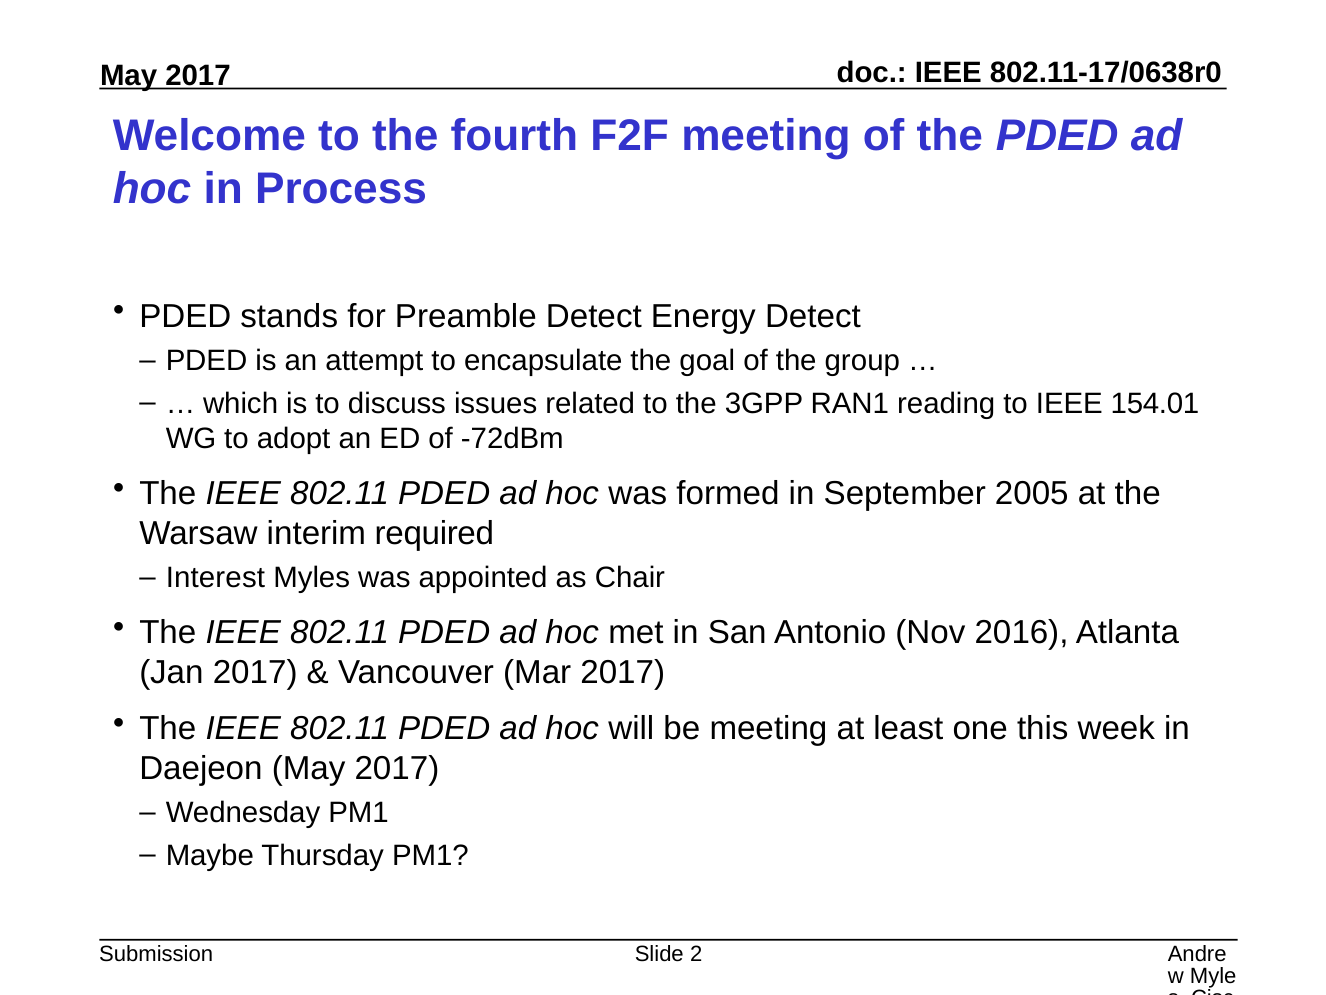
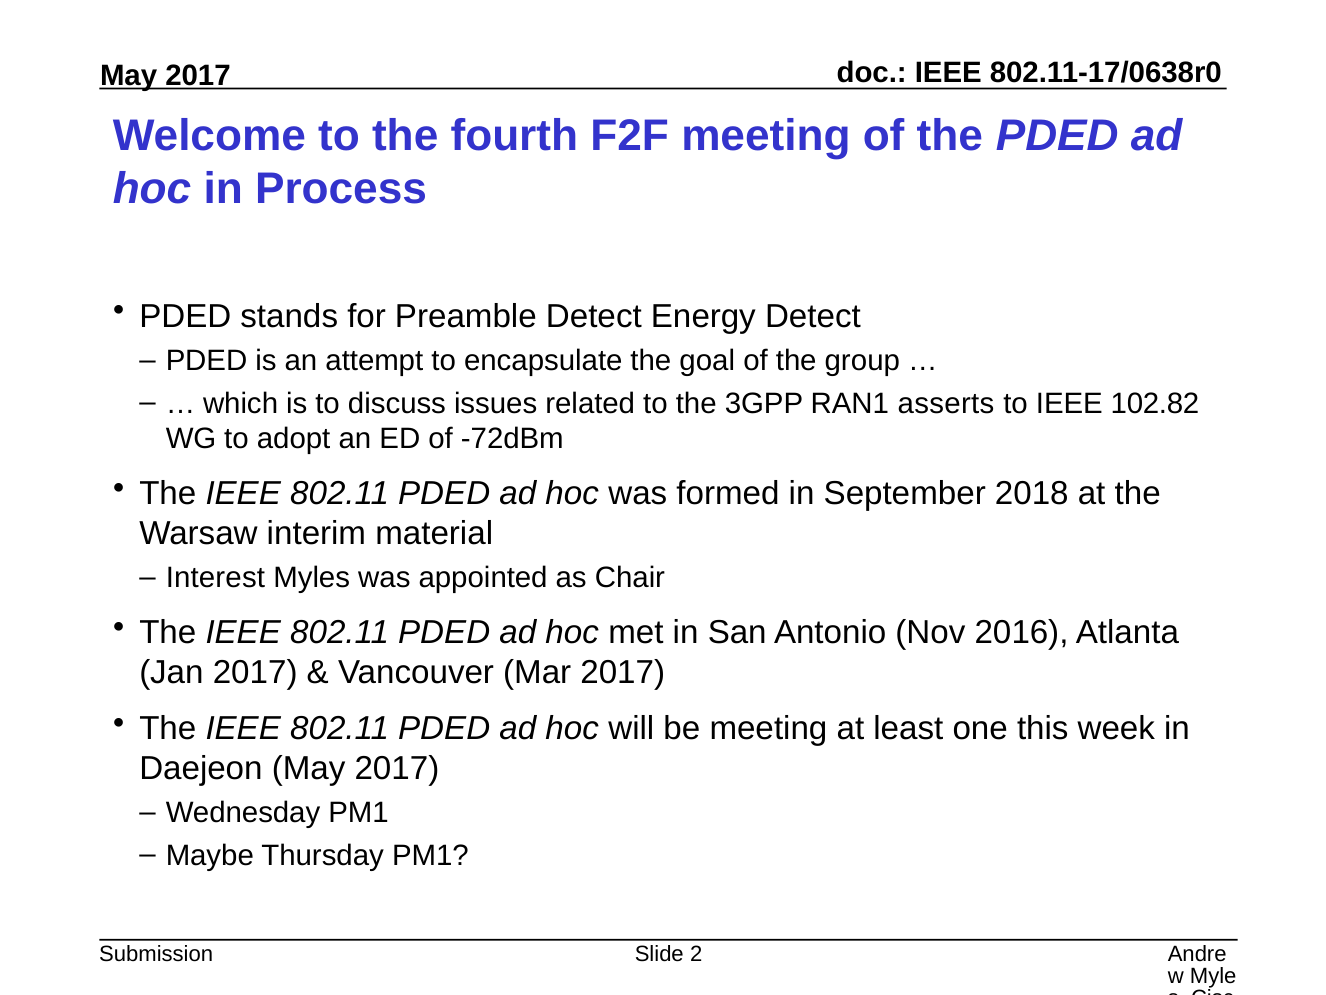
reading: reading -> asserts (946, 404)
154.01: 154.01 -> 102.82 (1155, 404)
2005: 2005 -> 2018 (1032, 493)
required: required -> material (434, 533)
